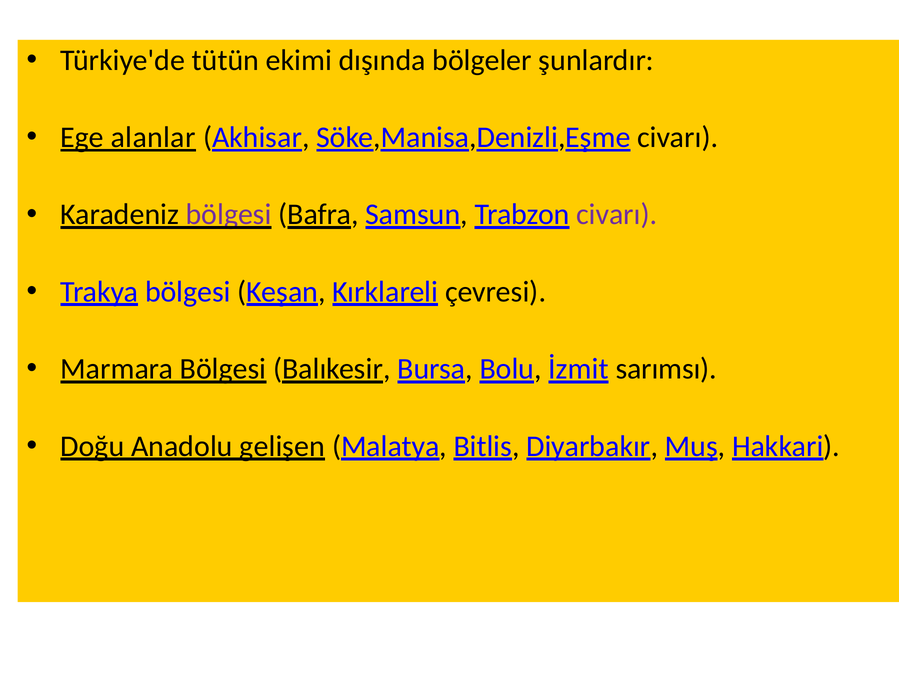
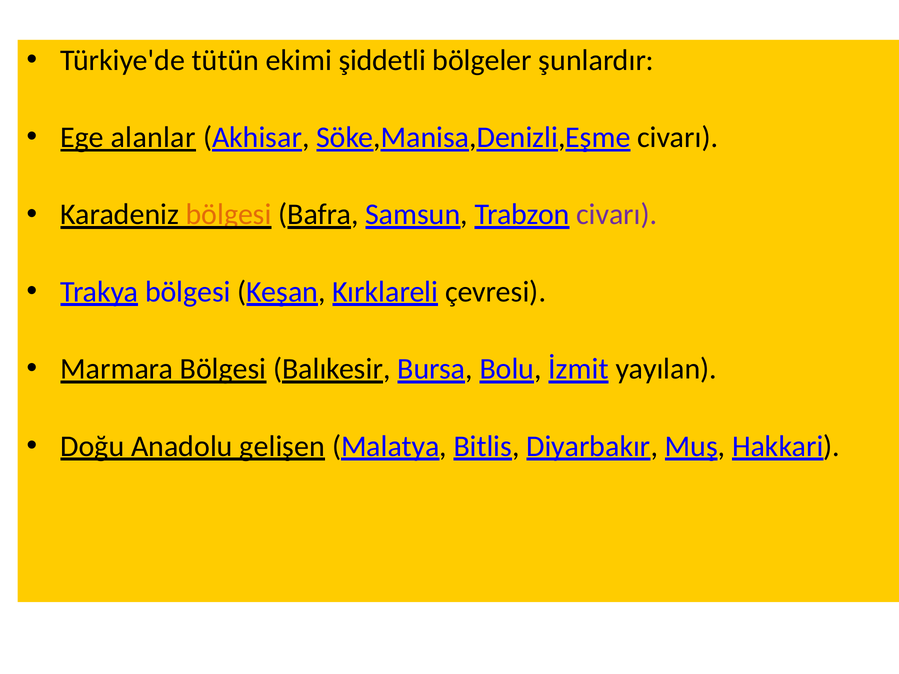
dışında: dışında -> şiddetli (382, 60)
bölgesi colour: purple -> orange (229, 215)
sarımsı: sarımsı -> yayılan (666, 369)
